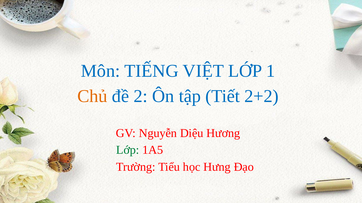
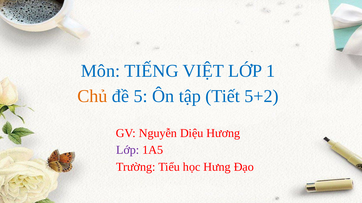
2: 2 -> 5 (141, 97)
2+2: 2+2 -> 5+2 (262, 97)
Lớp colour: green -> purple (128, 150)
